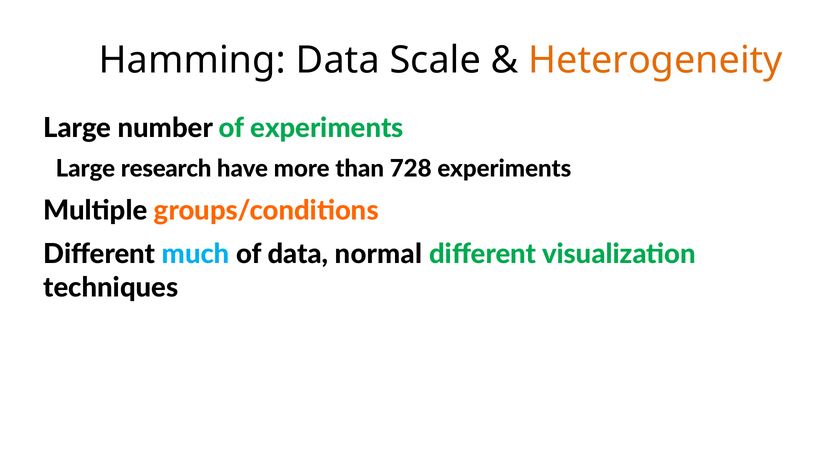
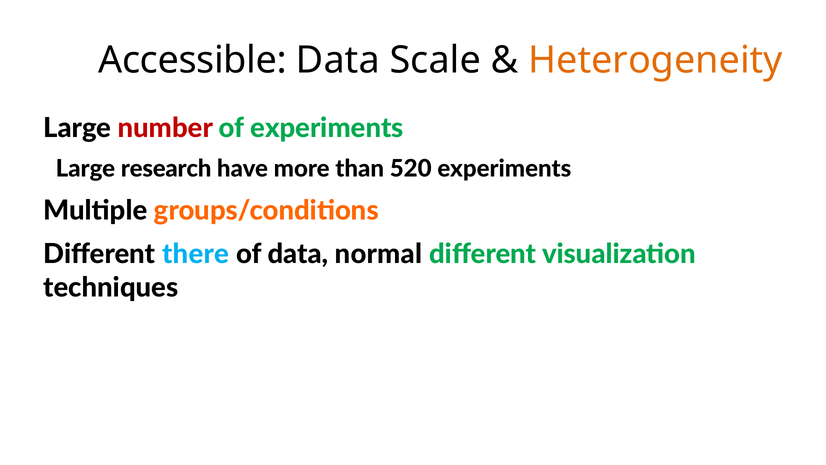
Hamming: Hamming -> Accessible (193, 60)
number colour: black -> red (165, 128)
728: 728 -> 520 (411, 169)
much: much -> there (195, 254)
